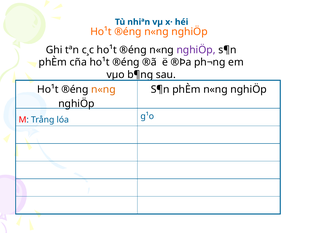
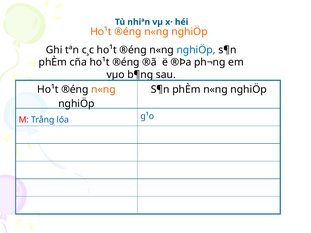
nghiÖp colour: purple -> blue (196, 50)
